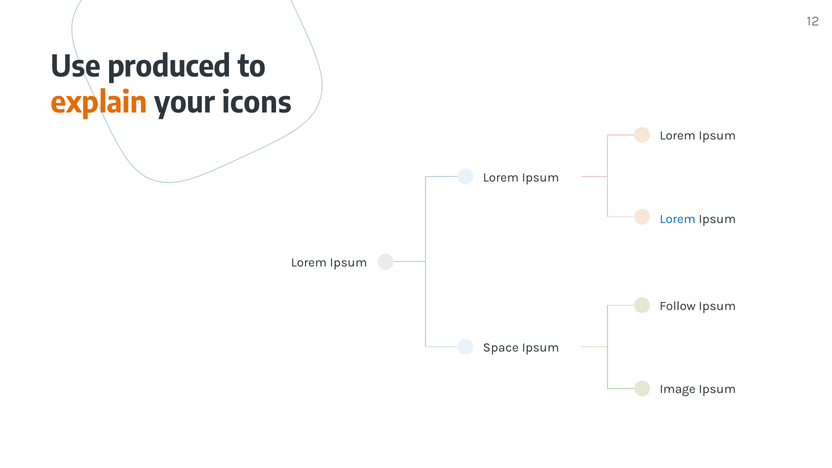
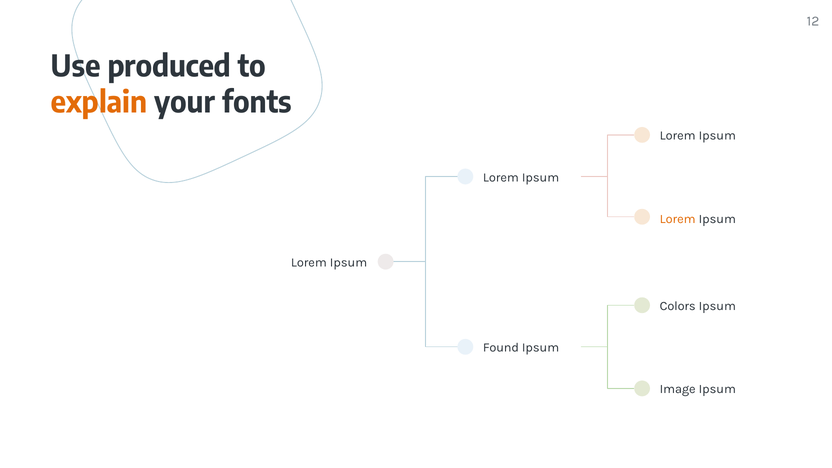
icons: icons -> fonts (257, 103)
Lorem colour: blue -> orange (678, 219)
Follow: Follow -> Colors (678, 306)
Space: Space -> Found (501, 348)
